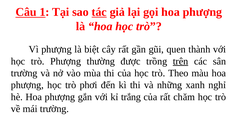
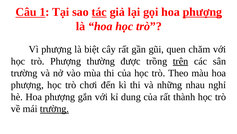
phượng underline: none -> present (202, 12)
thành: thành -> chăm (199, 49)
phơi: phơi -> chơi (88, 85)
xanh: xanh -> nhau (195, 85)
trắng: trắng -> dung (131, 96)
chăm: chăm -> thành (184, 96)
trường underline: none -> present (54, 108)
